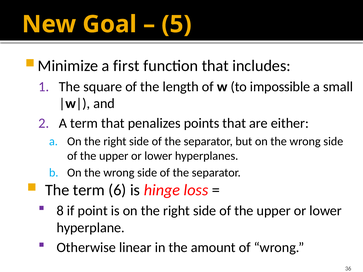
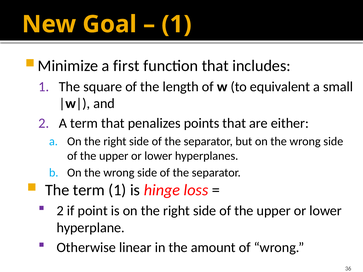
5: 5 -> 1 (177, 24)
impossible: impossible -> equivalent (280, 87)
term 6: 6 -> 1 (117, 190)
8: 8 -> 2 (60, 211)
